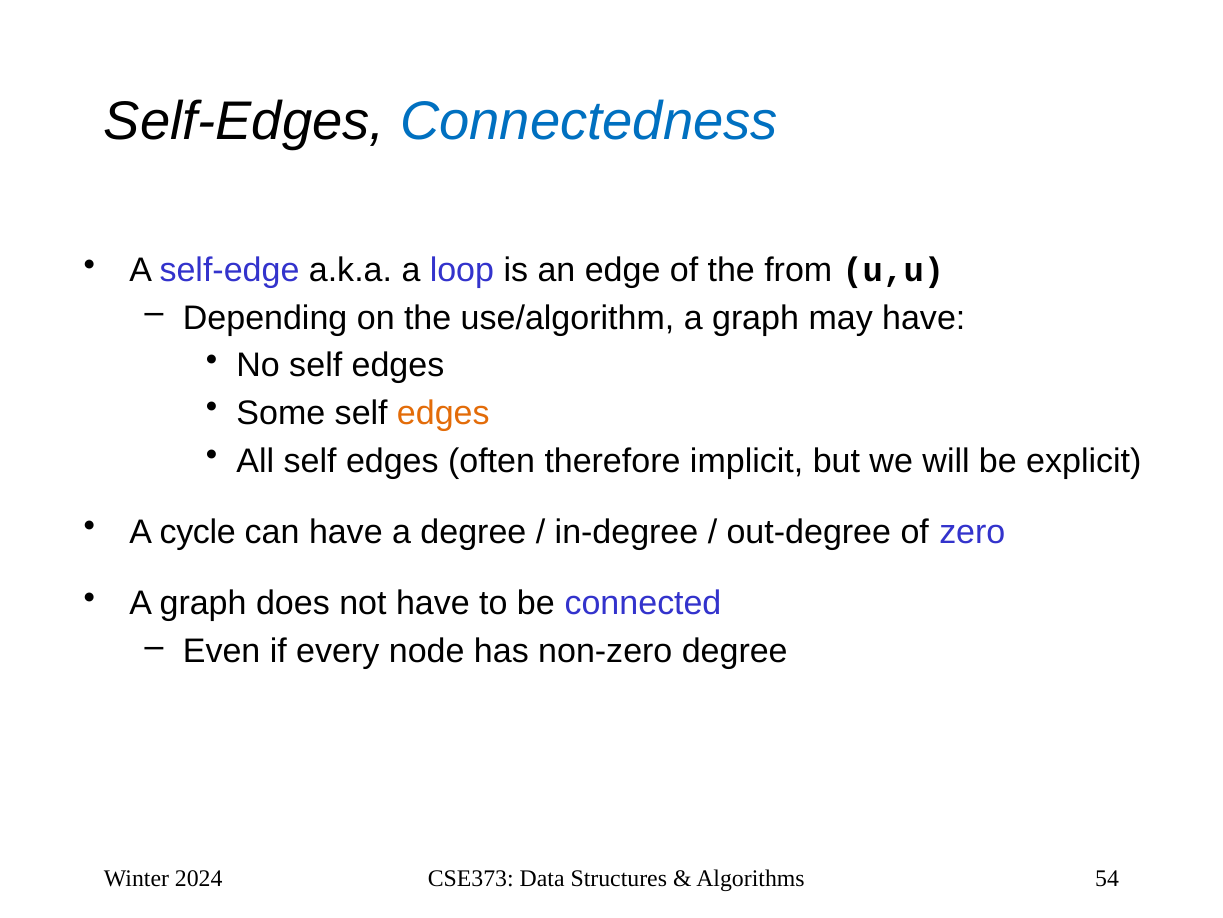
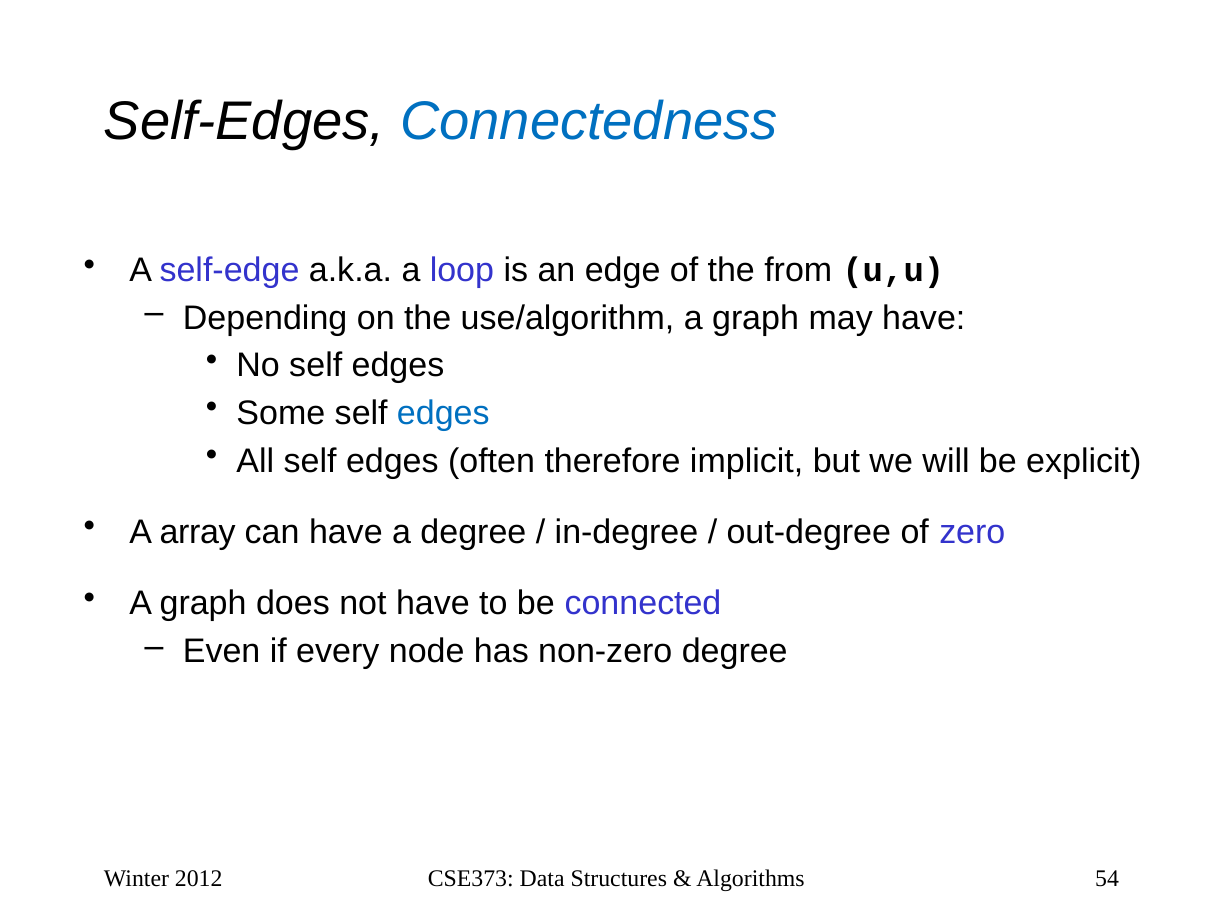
edges colour: orange -> blue (443, 413)
cycle: cycle -> array (198, 532)
2024: 2024 -> 2012 (199, 878)
